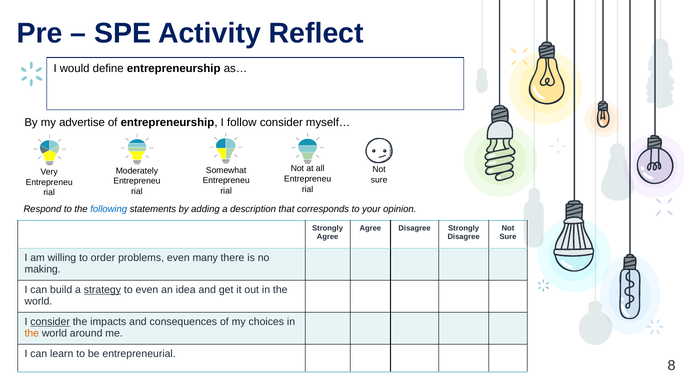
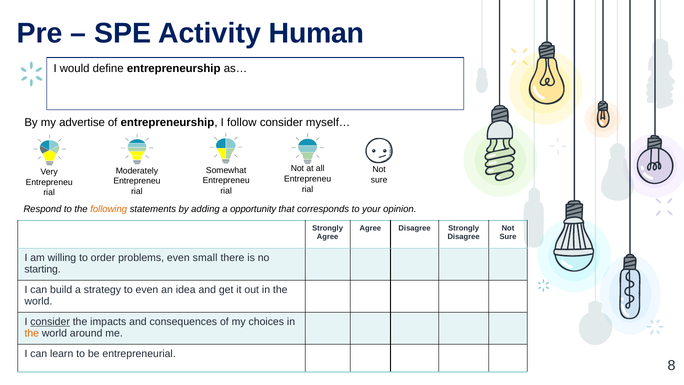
Reflect: Reflect -> Human (316, 34)
following colour: blue -> orange (109, 209)
description: description -> opportunity (253, 209)
many: many -> small (205, 258)
making: making -> starting (43, 269)
strategy underline: present -> none (102, 289)
